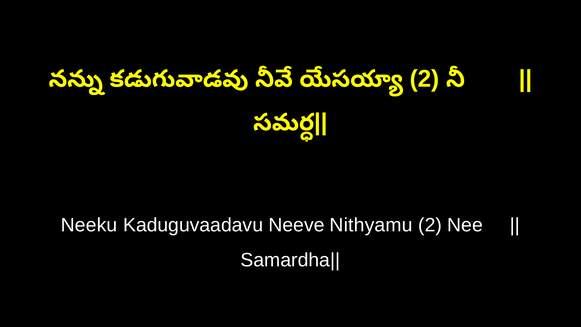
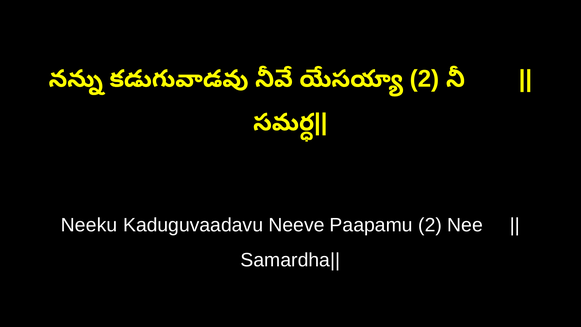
Nithyamu: Nithyamu -> Paapamu (371, 225)
